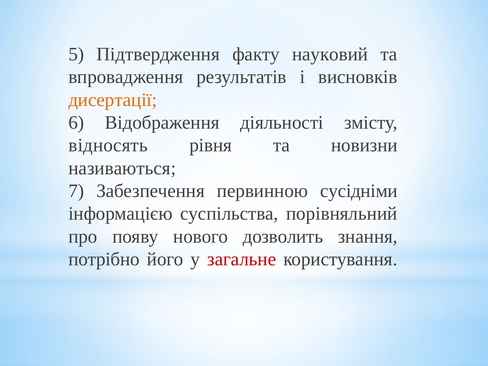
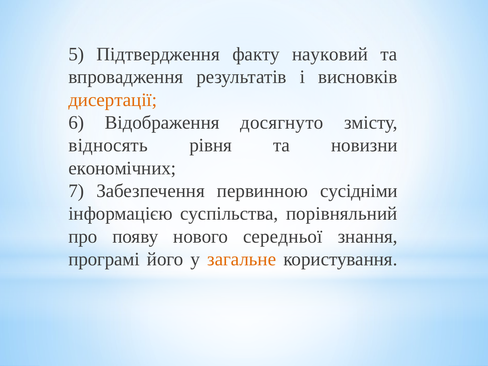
діяльності: діяльності -> досягнуто (282, 123)
називаються: називаються -> економічних (122, 168)
дозволить: дозволить -> середньої (283, 236)
потрібно: потрібно -> програмі (104, 259)
загальне colour: red -> orange (242, 259)
